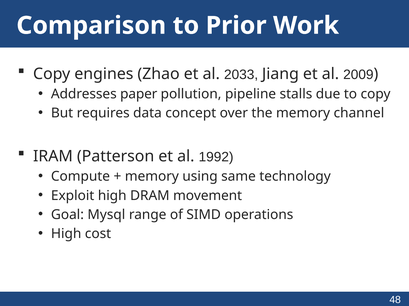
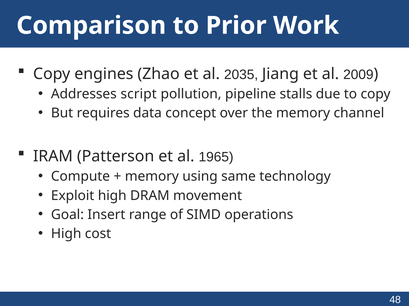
2033: 2033 -> 2035 (241, 75)
paper: paper -> script (139, 94)
1992: 1992 -> 1965 (216, 157)
Mysql: Mysql -> Insert (106, 215)
